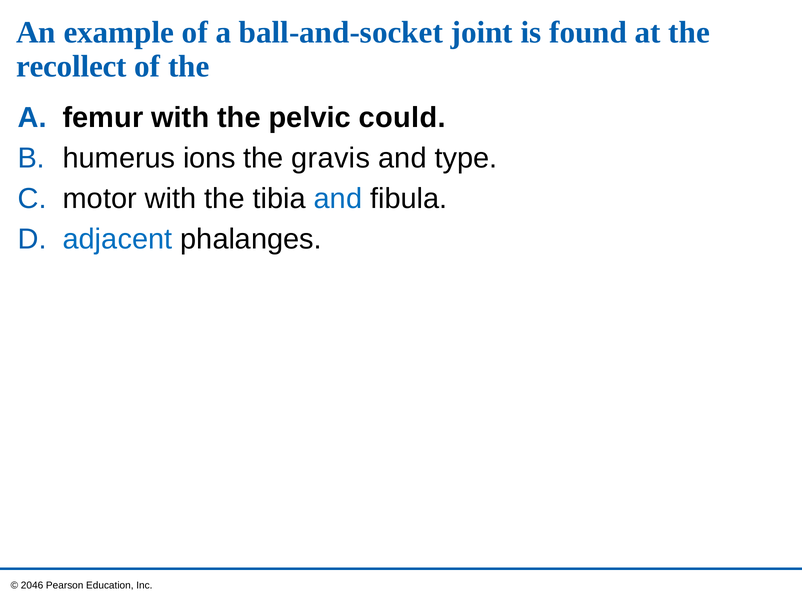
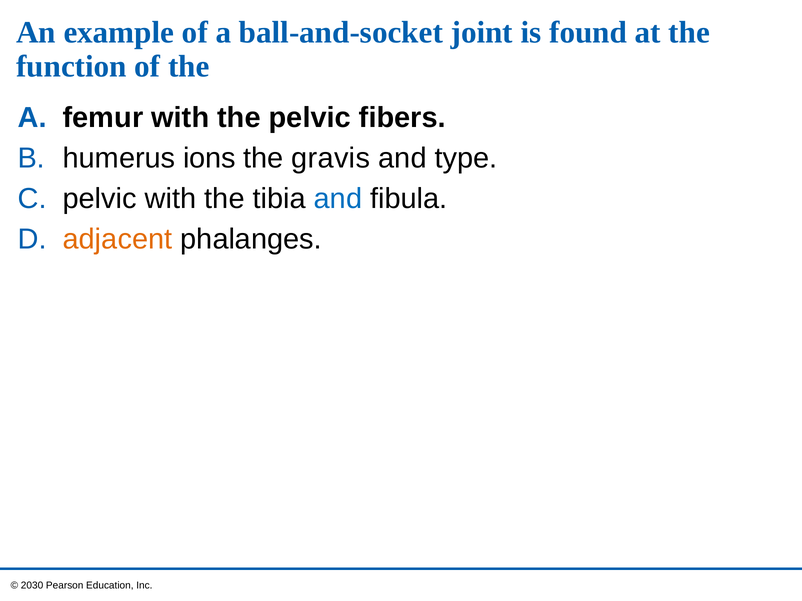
recollect: recollect -> function (71, 66)
could: could -> fibers (402, 118)
motor: motor -> pelvic (100, 199)
adjacent colour: blue -> orange (118, 240)
2046: 2046 -> 2030 (32, 586)
